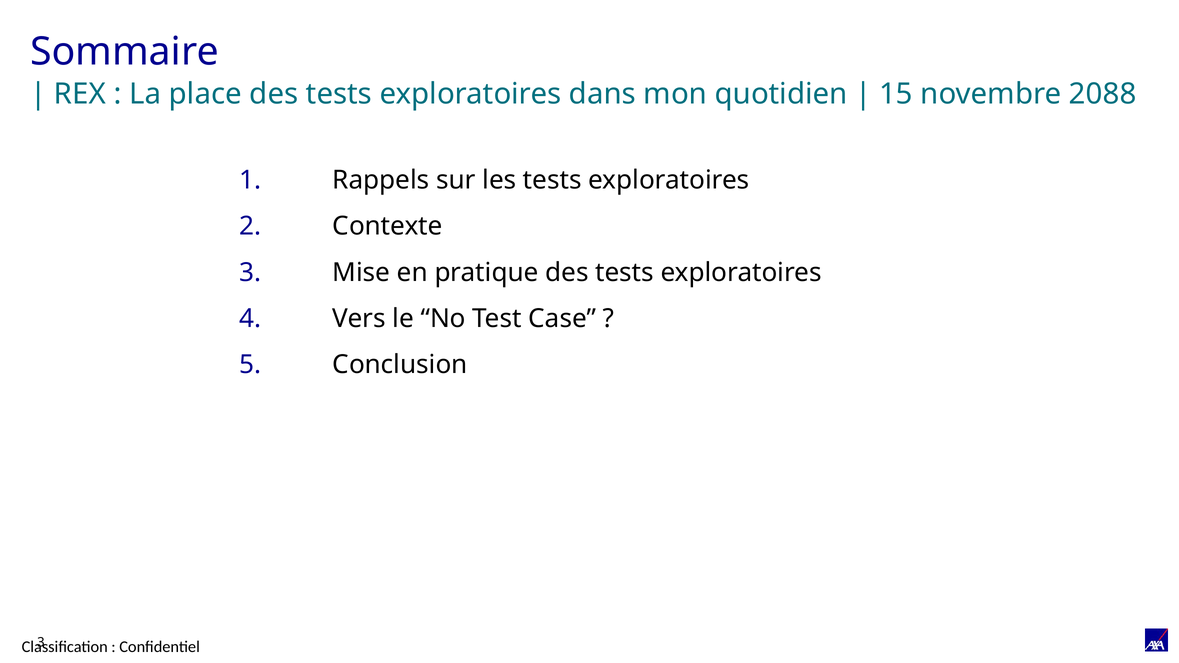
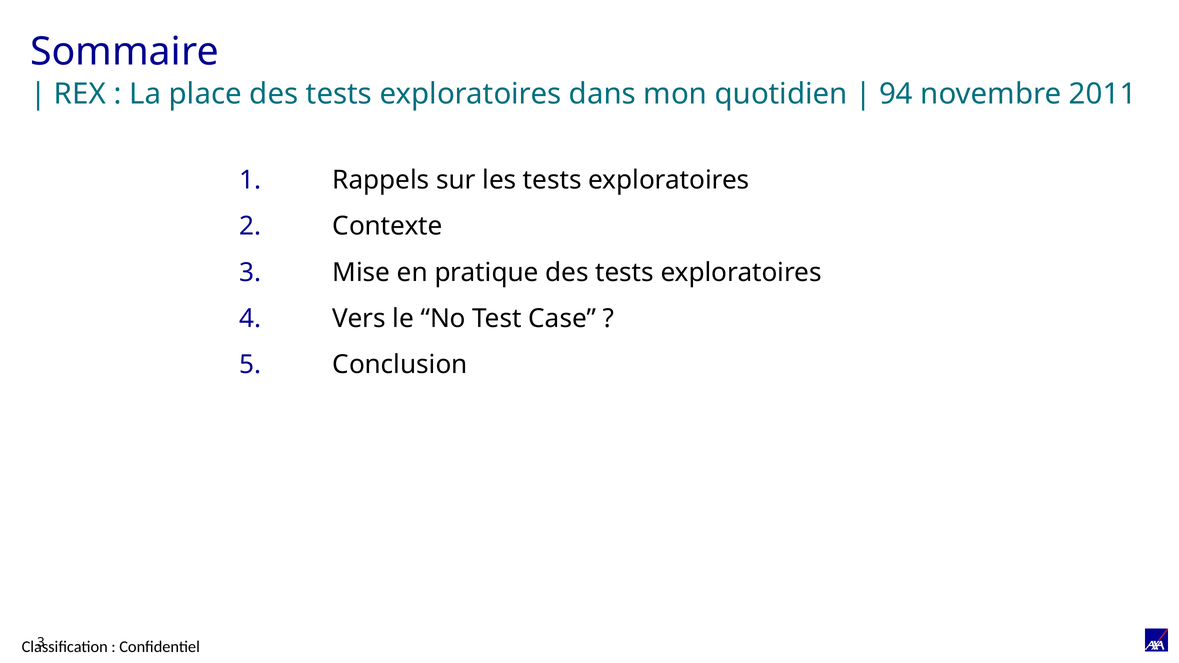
15: 15 -> 94 (896, 94)
2088: 2088 -> 2011 (1103, 94)
